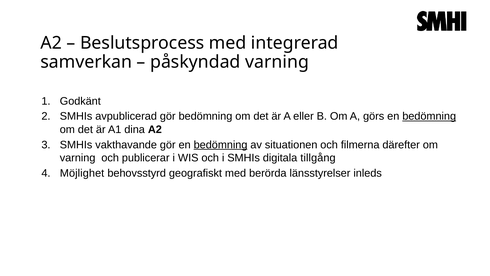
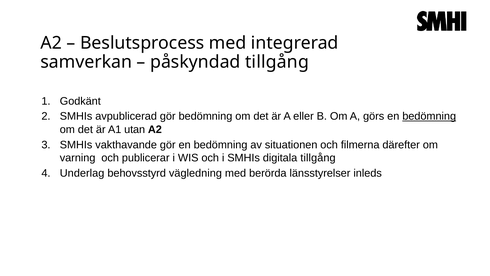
påskyndad varning: varning -> tillgång (277, 62)
dina: dina -> utan (135, 129)
bedömning underline: present -> none (221, 145)
Möjlighet: Möjlighet -> Underlag (82, 173)
geografiskt: geografiskt -> vägledning (195, 173)
